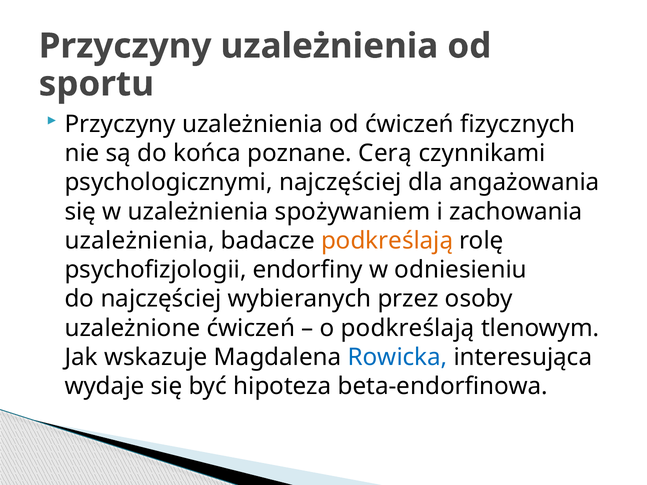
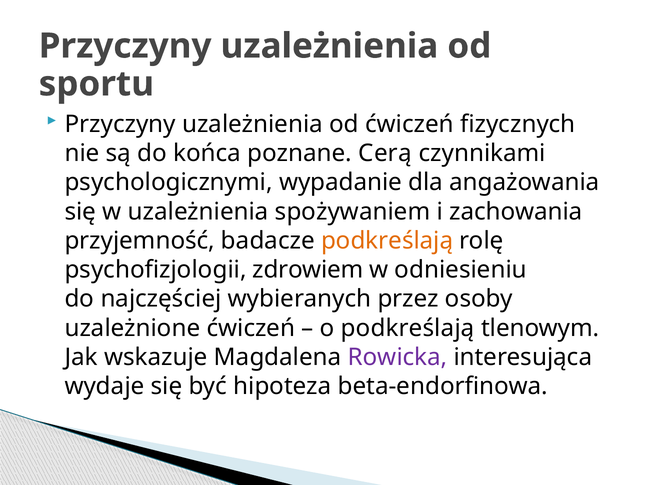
psychologicznymi najczęściej: najczęściej -> wypadanie (340, 183)
uzależnienia: uzależnienia -> przyjemność (140, 241)
endorfiny: endorfiny -> zdrowiem (308, 270)
Rowicka colour: blue -> purple (398, 357)
